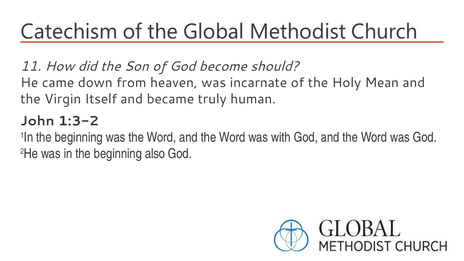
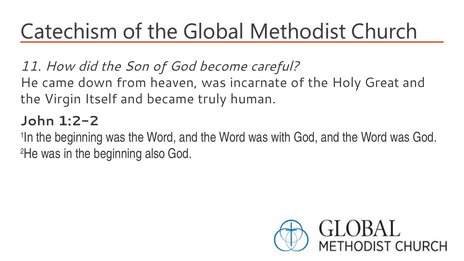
should: should -> careful (275, 67)
Mean: Mean -> Great (382, 83)
1:3-2: 1:3-2 -> 1:2-2 (78, 121)
